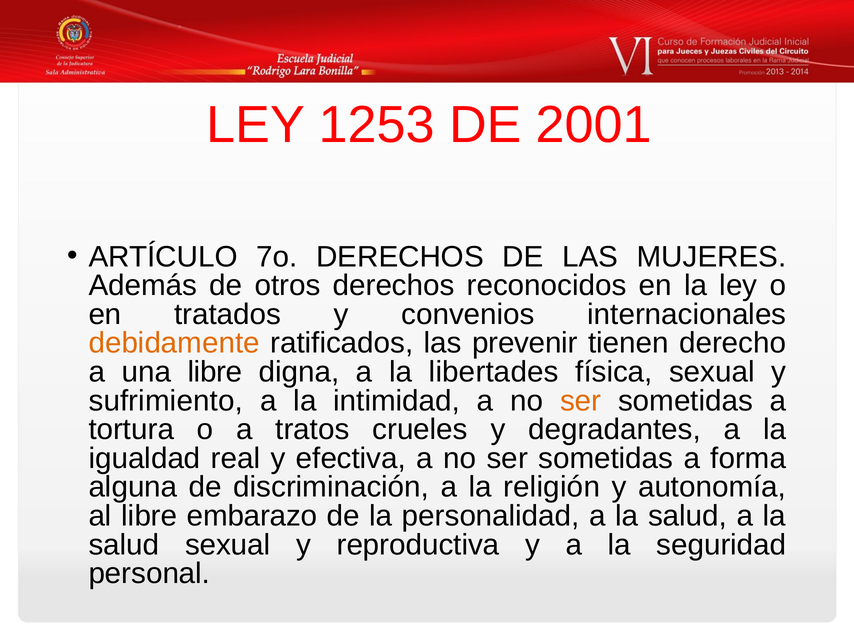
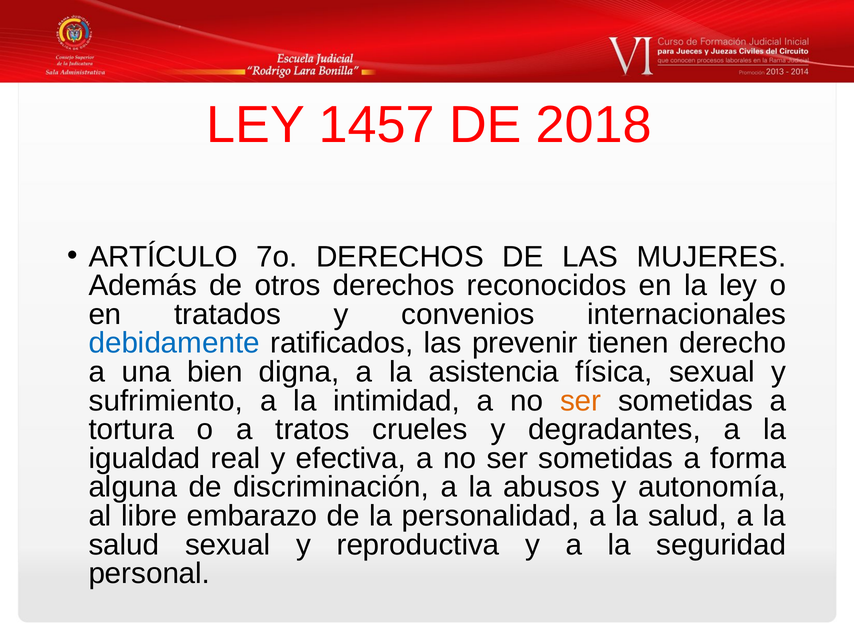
1253: 1253 -> 1457 (377, 125)
2001: 2001 -> 2018 (594, 125)
debidamente colour: orange -> blue (174, 343)
una libre: libre -> bien (215, 372)
libertades: libertades -> asistencia (494, 372)
religión: religión -> abusos (552, 488)
